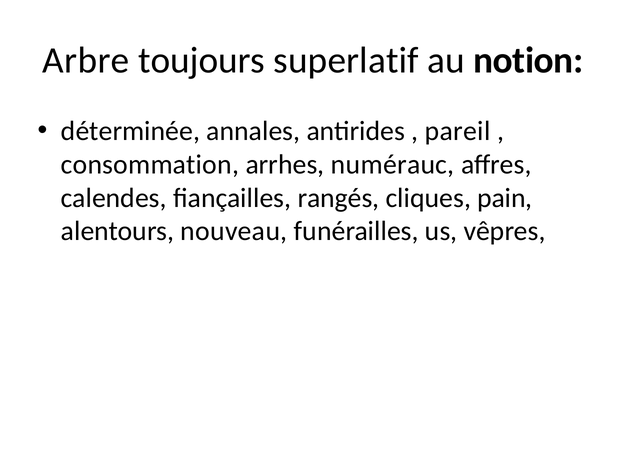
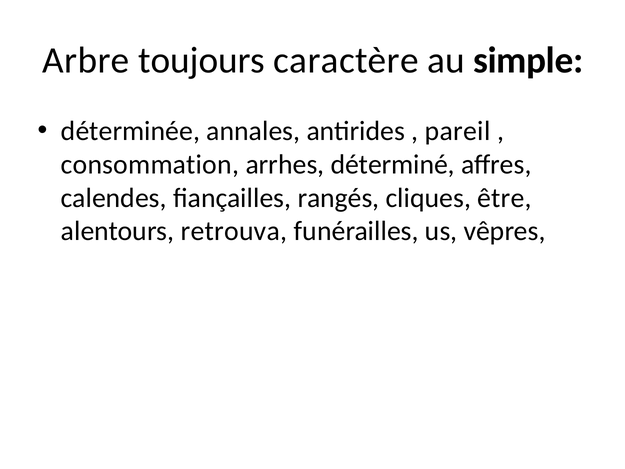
superlatif: superlatif -> caractère (346, 60)
notion: notion -> simple (528, 60)
numérauc: numérauc -> déterminé (393, 164)
pain: pain -> être (505, 198)
nouveau: nouveau -> retrouva (234, 231)
